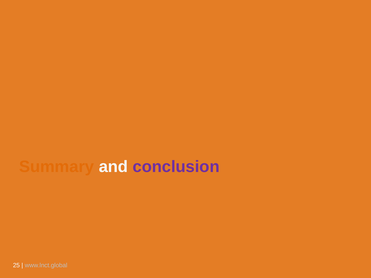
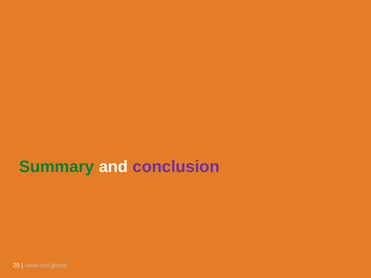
Summary colour: orange -> green (57, 167)
